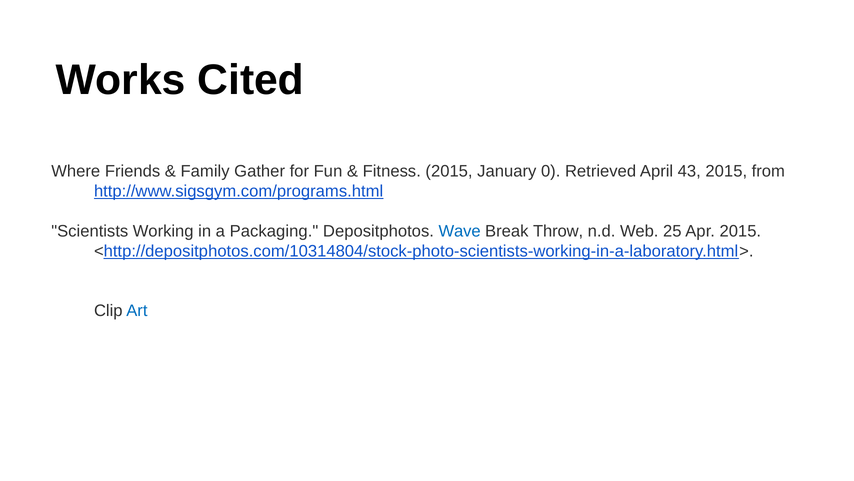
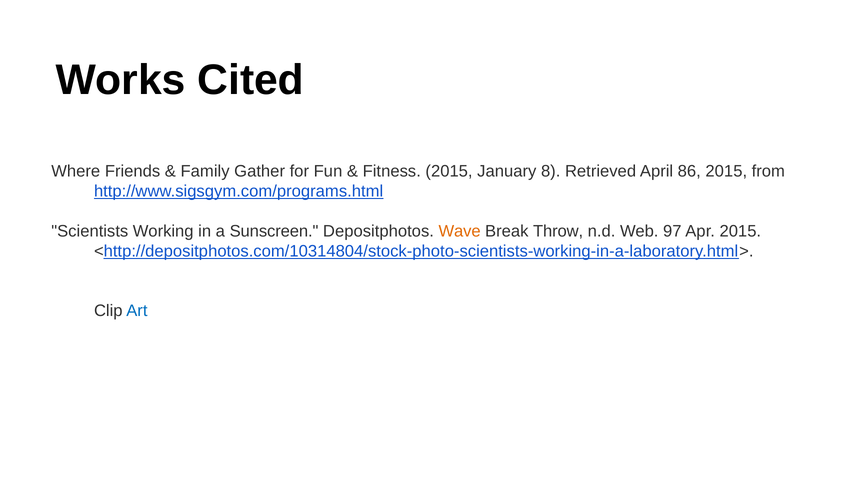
0: 0 -> 8 (551, 171)
43: 43 -> 86 (689, 171)
Packaging: Packaging -> Sunscreen (274, 231)
Wave colour: blue -> orange (460, 231)
25: 25 -> 97 (672, 231)
